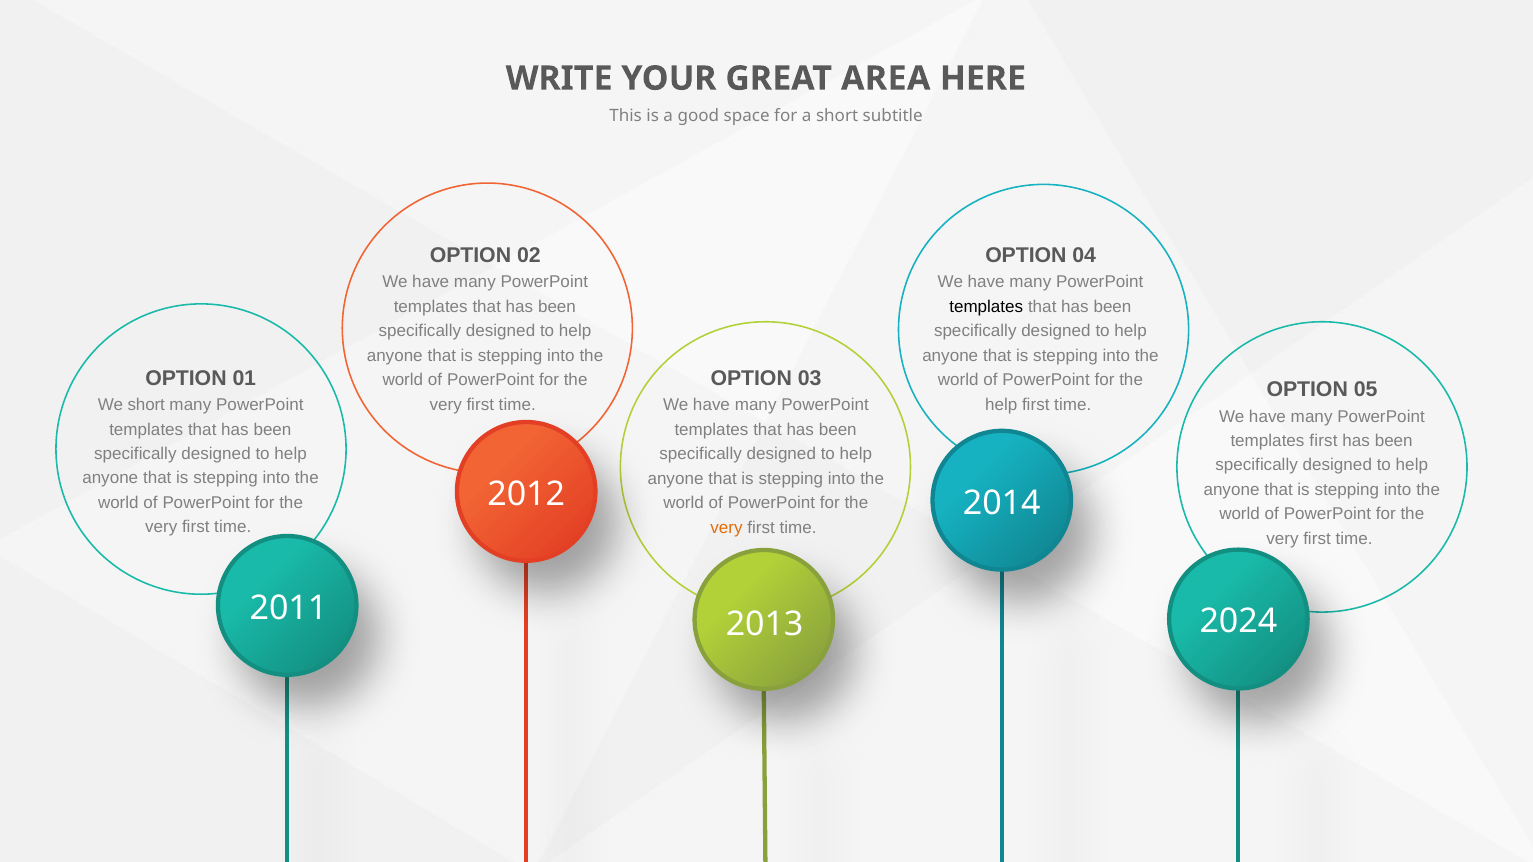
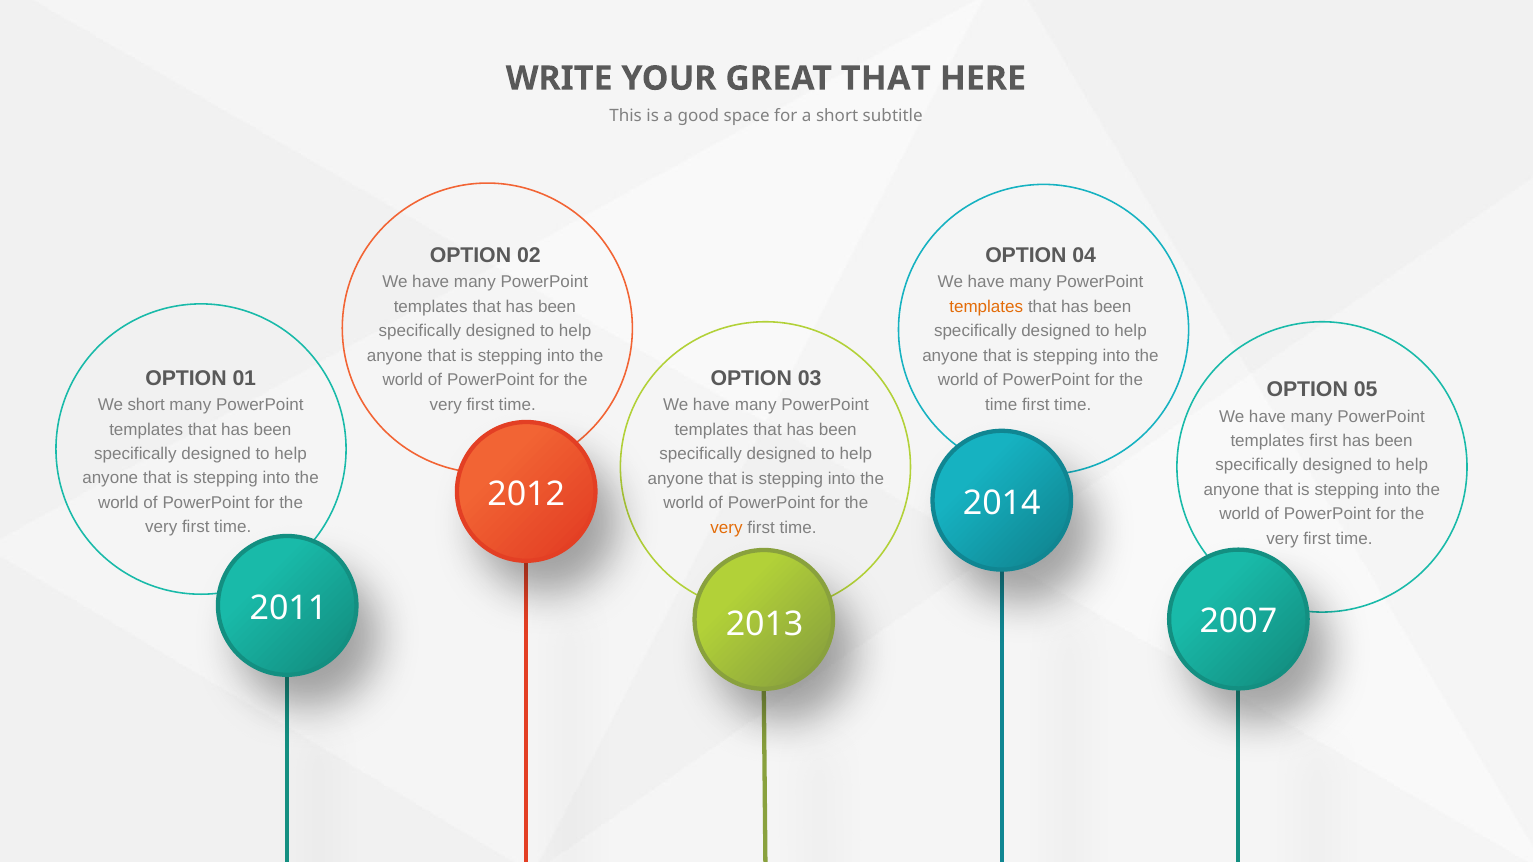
GREAT AREA: AREA -> THAT (886, 79)
templates colour: black -> orange (986, 307)
help: help -> time (1001, 405)
2024: 2024 -> 2007 (1238, 622)
